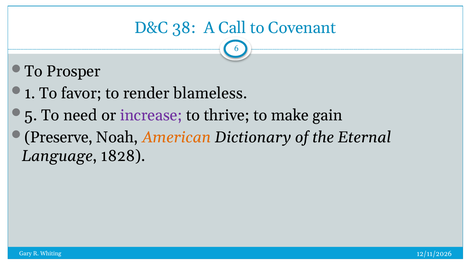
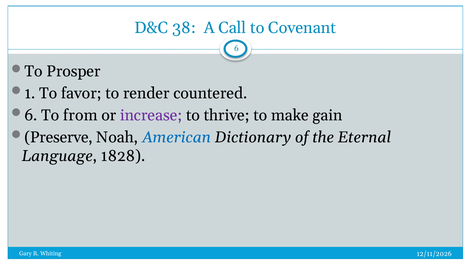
blameless: blameless -> countered (210, 93)
5: 5 -> 6 (31, 115)
need: need -> from (80, 115)
American colour: orange -> blue (177, 137)
